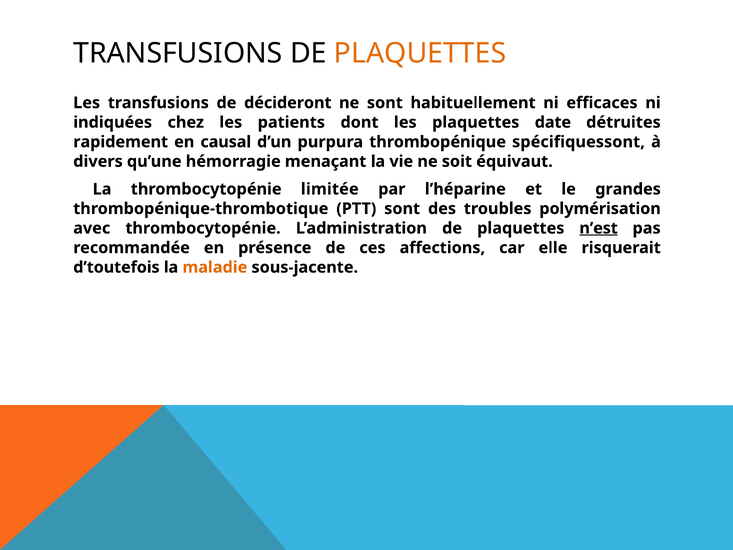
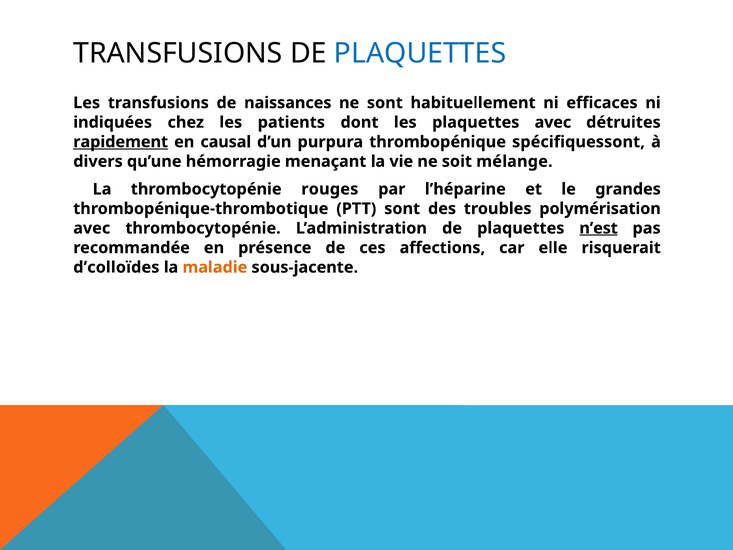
PLAQUETTES colour: orange -> blue (420, 53)
décideront: décideront -> naissances (288, 103)
plaquettes date: date -> avec (553, 122)
rapidement underline: none -> present (121, 142)
équivaut: équivaut -> mélange (514, 161)
limitée: limitée -> rouges (330, 189)
d’toutefois: d’toutefois -> d’colloïdes (116, 267)
